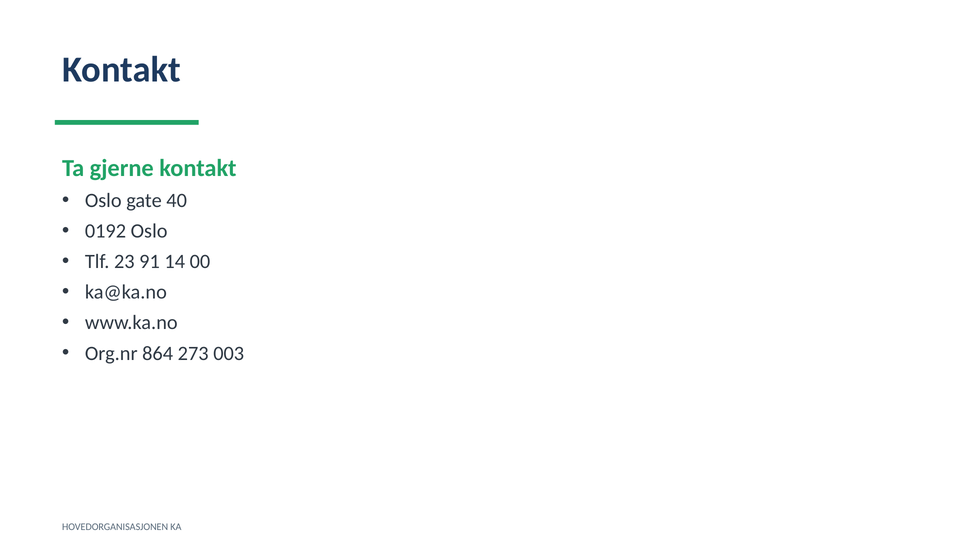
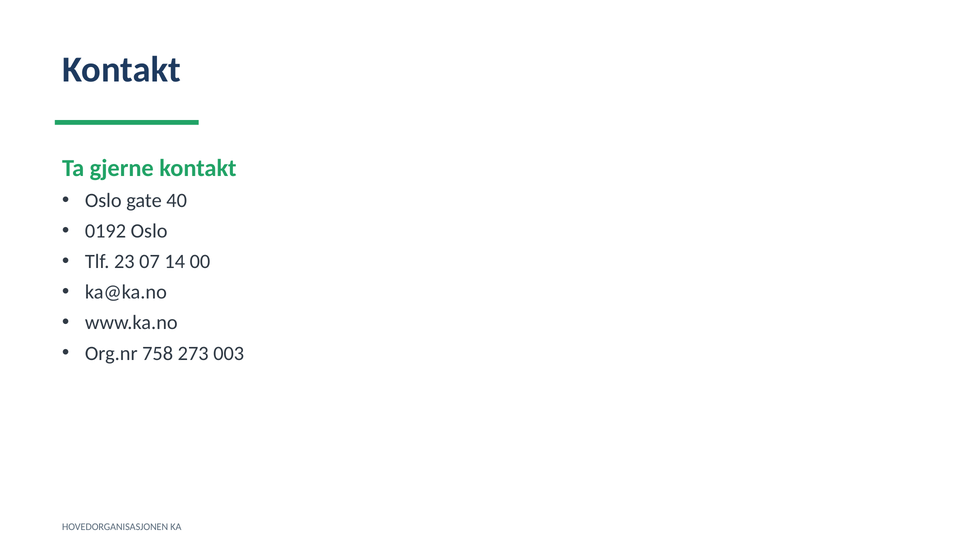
91: 91 -> 07 (150, 261)
864: 864 -> 758 (158, 353)
